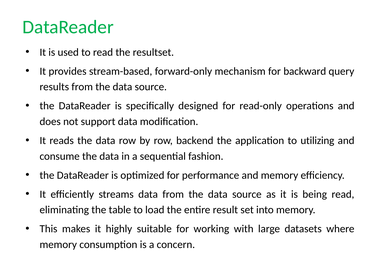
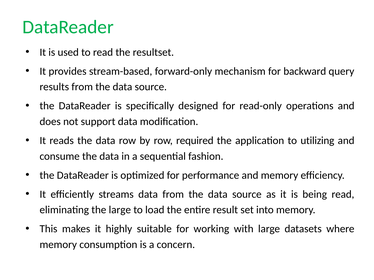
backend: backend -> required (195, 141)
the table: table -> large (120, 210)
